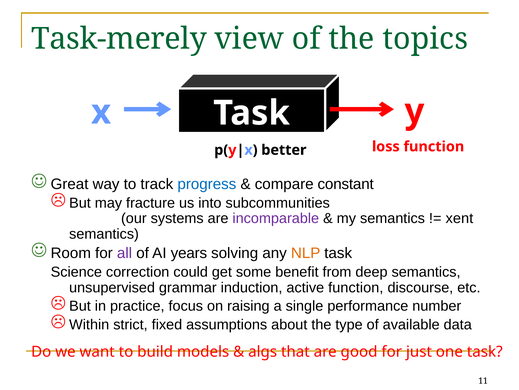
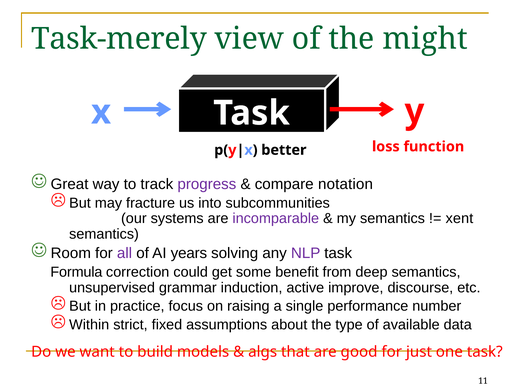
topics: topics -> might (425, 39)
progress colour: blue -> purple (207, 184)
constant: constant -> notation (345, 184)
NLP colour: orange -> purple (306, 253)
Science: Science -> Formula (76, 271)
active function: function -> improve (356, 287)
